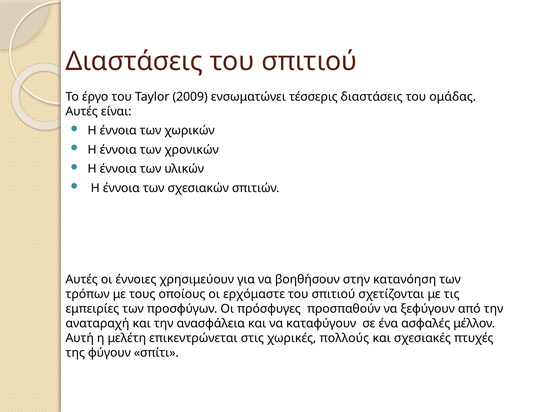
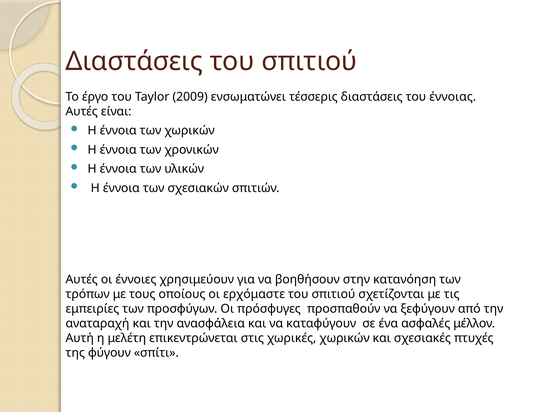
ομάδας: ομάδας -> έννοιας (453, 97)
χωρικές πολλούς: πολλούς -> χωρικών (345, 338)
